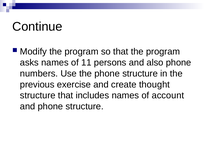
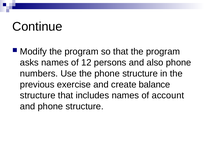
11: 11 -> 12 (86, 62)
thought: thought -> balance (155, 84)
